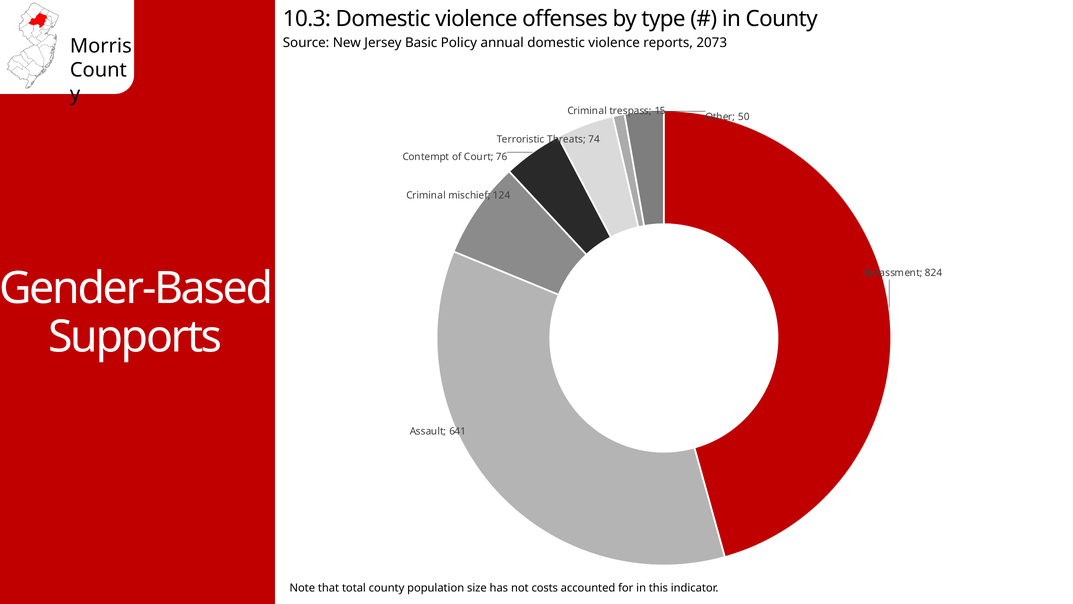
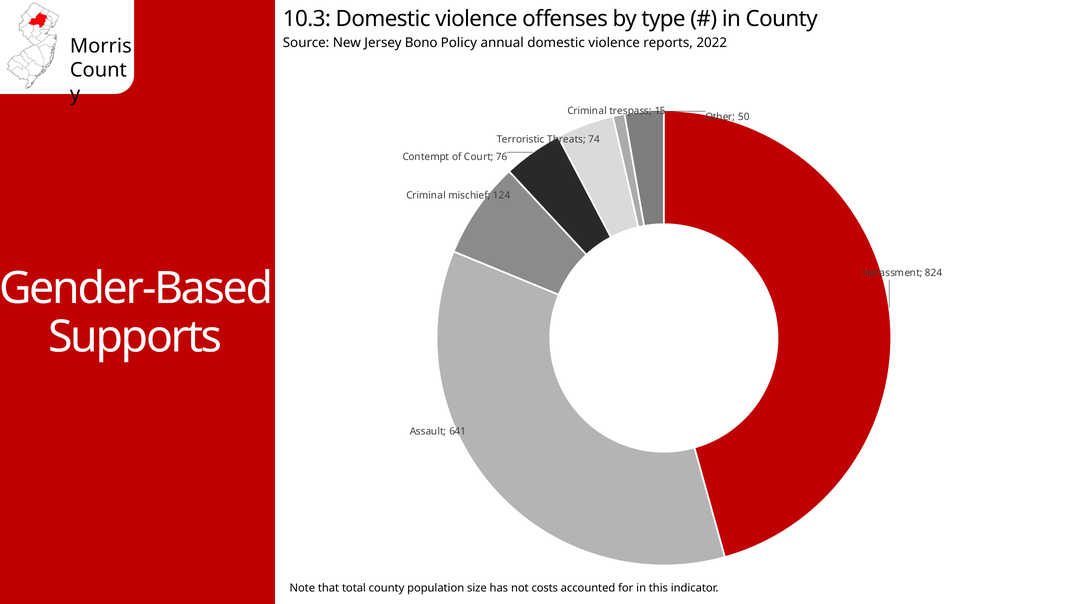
Basic: Basic -> Bono (421, 43)
2073: 2073 -> 2022 (712, 43)
